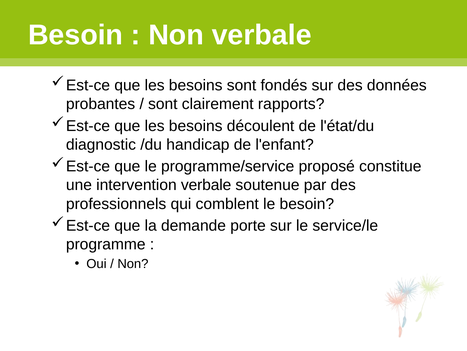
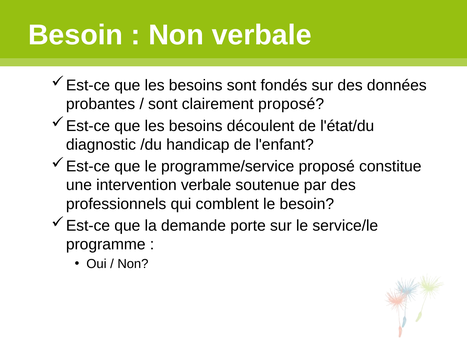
clairement rapports: rapports -> proposé (291, 104)
